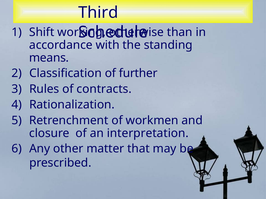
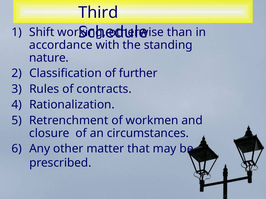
means: means -> nature (49, 58)
interpretation: interpretation -> circumstances (148, 134)
